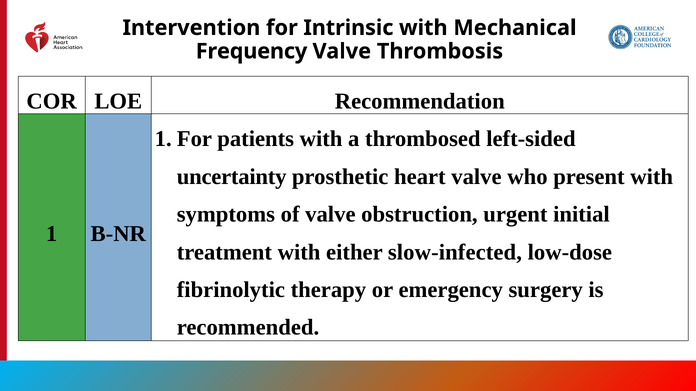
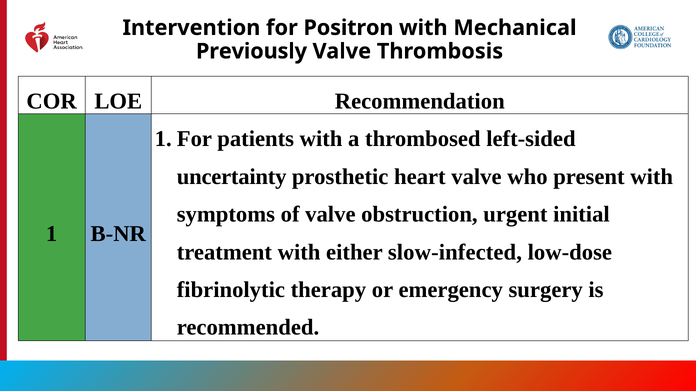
Intrinsic: Intrinsic -> Positron (348, 28)
Frequency: Frequency -> Previously (251, 51)
